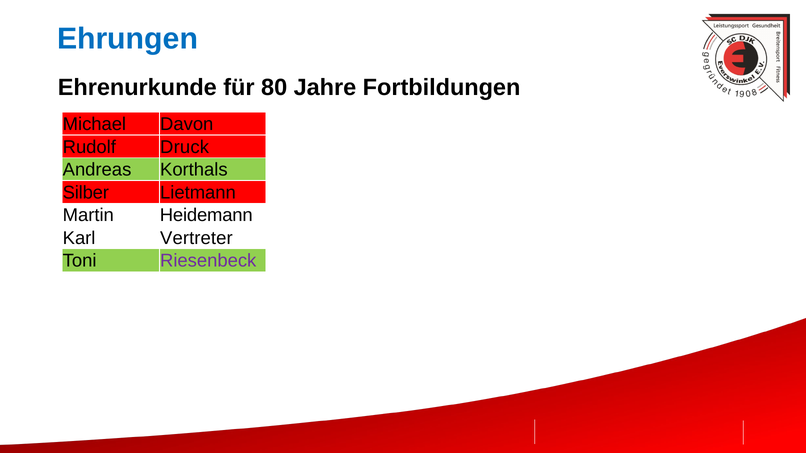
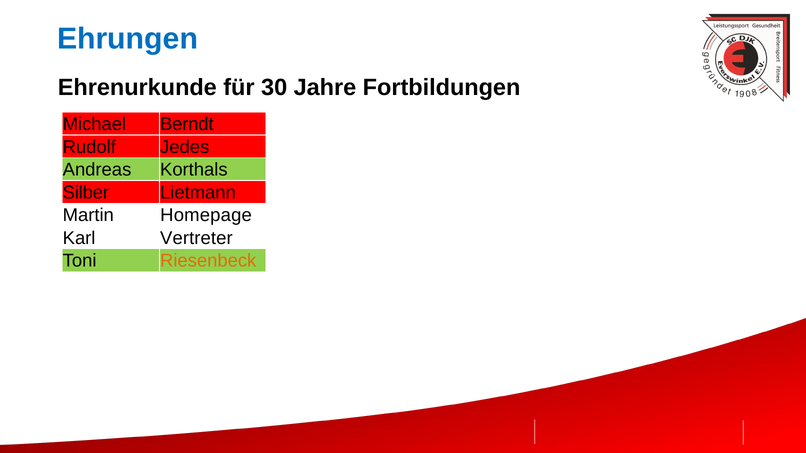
80: 80 -> 30 (274, 88)
Davon: Davon -> Berndt (187, 124)
Druck: Druck -> Jedes (185, 147)
Heidemann: Heidemann -> Homepage (206, 215)
Riesenbeck colour: purple -> orange (208, 261)
